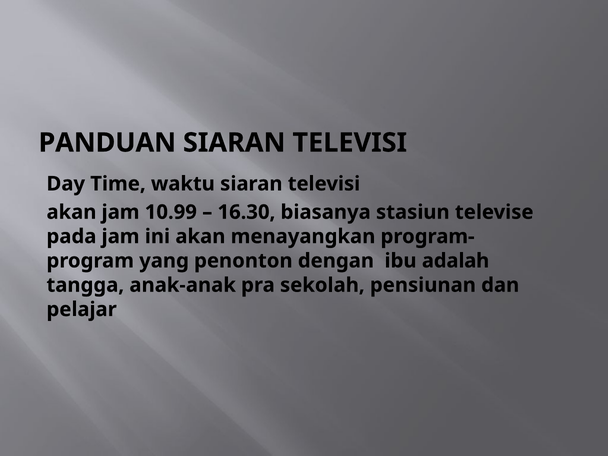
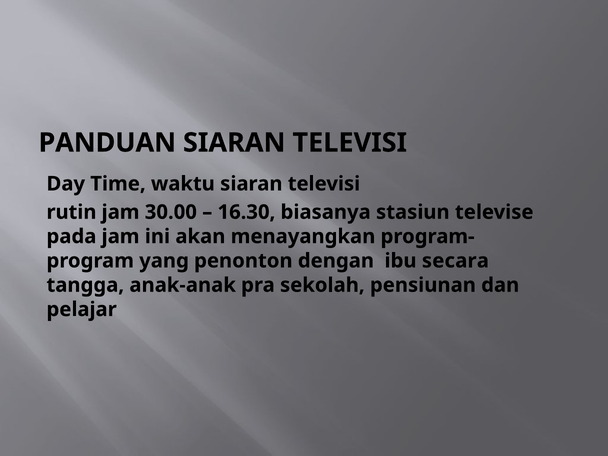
akan: akan -> rutin (71, 212)
10.99: 10.99 -> 30.00 (171, 212)
adalah: adalah -> secara (455, 261)
